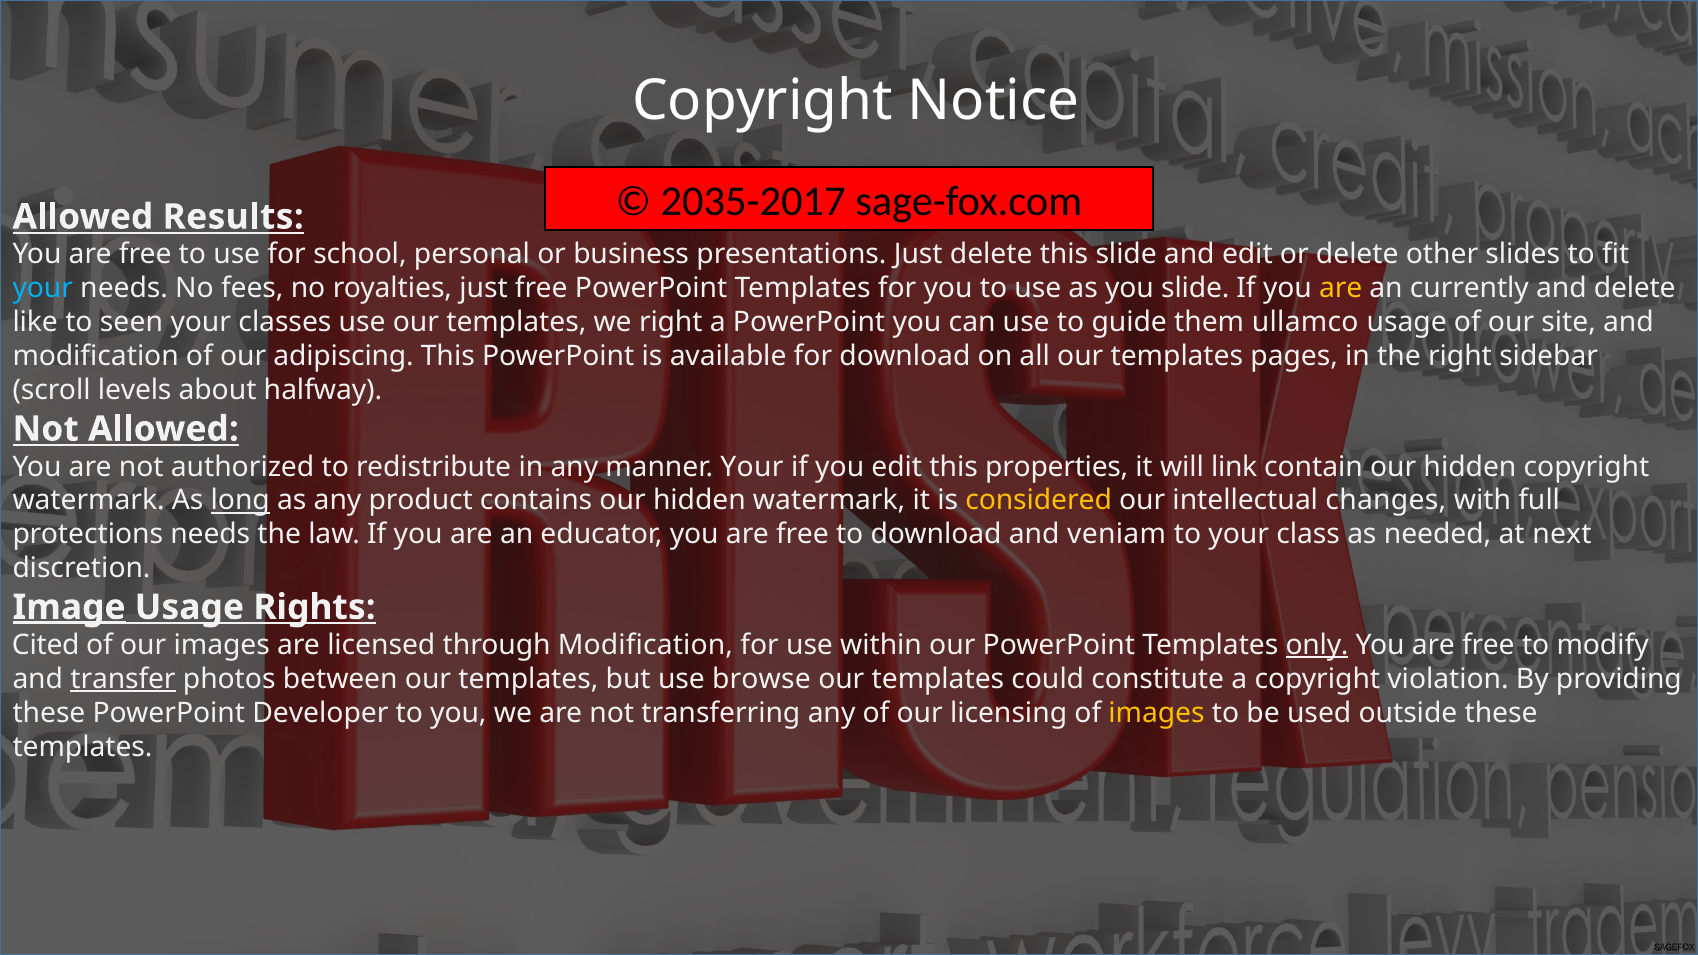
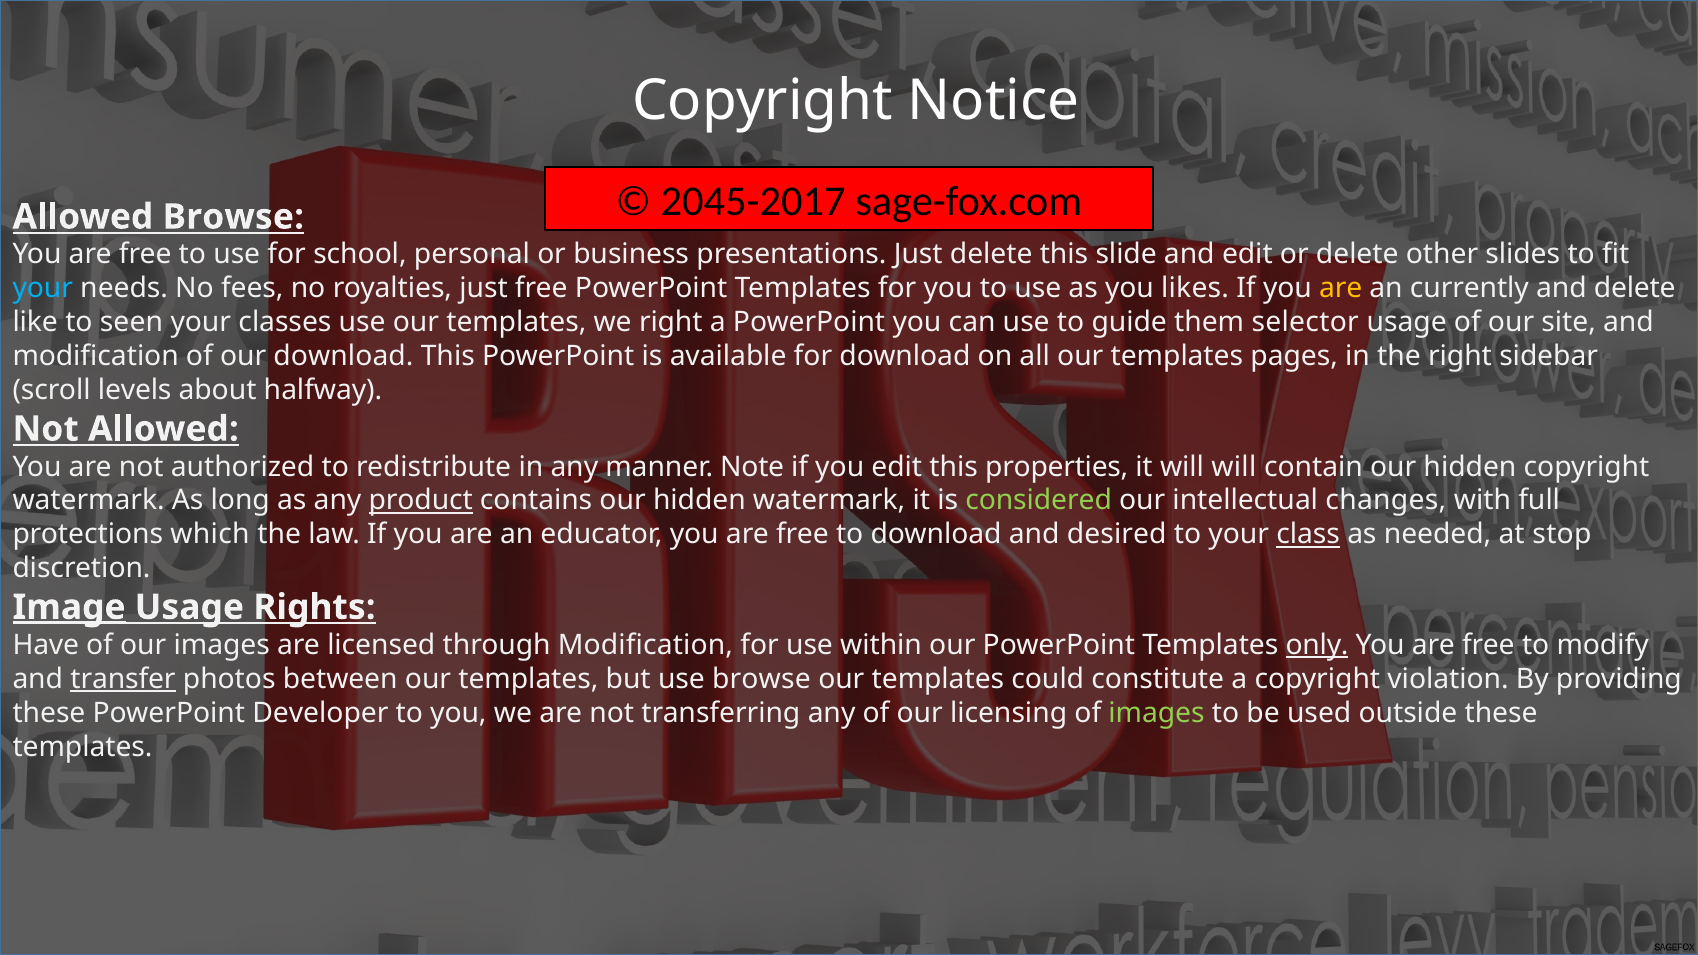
2035-2017: 2035-2017 -> 2045-2017 (753, 201)
Allowed Results: Results -> Browse (233, 217)
you slide: slide -> likes (1195, 289)
ullamco: ullamco -> selector (1305, 322)
our adipiscing: adipiscing -> download (343, 356)
manner Your: Your -> Note (752, 467)
will link: link -> will (1234, 467)
long underline: present -> none (240, 501)
product underline: none -> present (421, 501)
considered colour: yellow -> light green (1039, 501)
protections needs: needs -> which (210, 535)
veniam: veniam -> desired (1117, 535)
class underline: none -> present (1308, 535)
next: next -> stop (1562, 535)
Cited: Cited -> Have (46, 645)
images colour: yellow -> light green (1157, 713)
